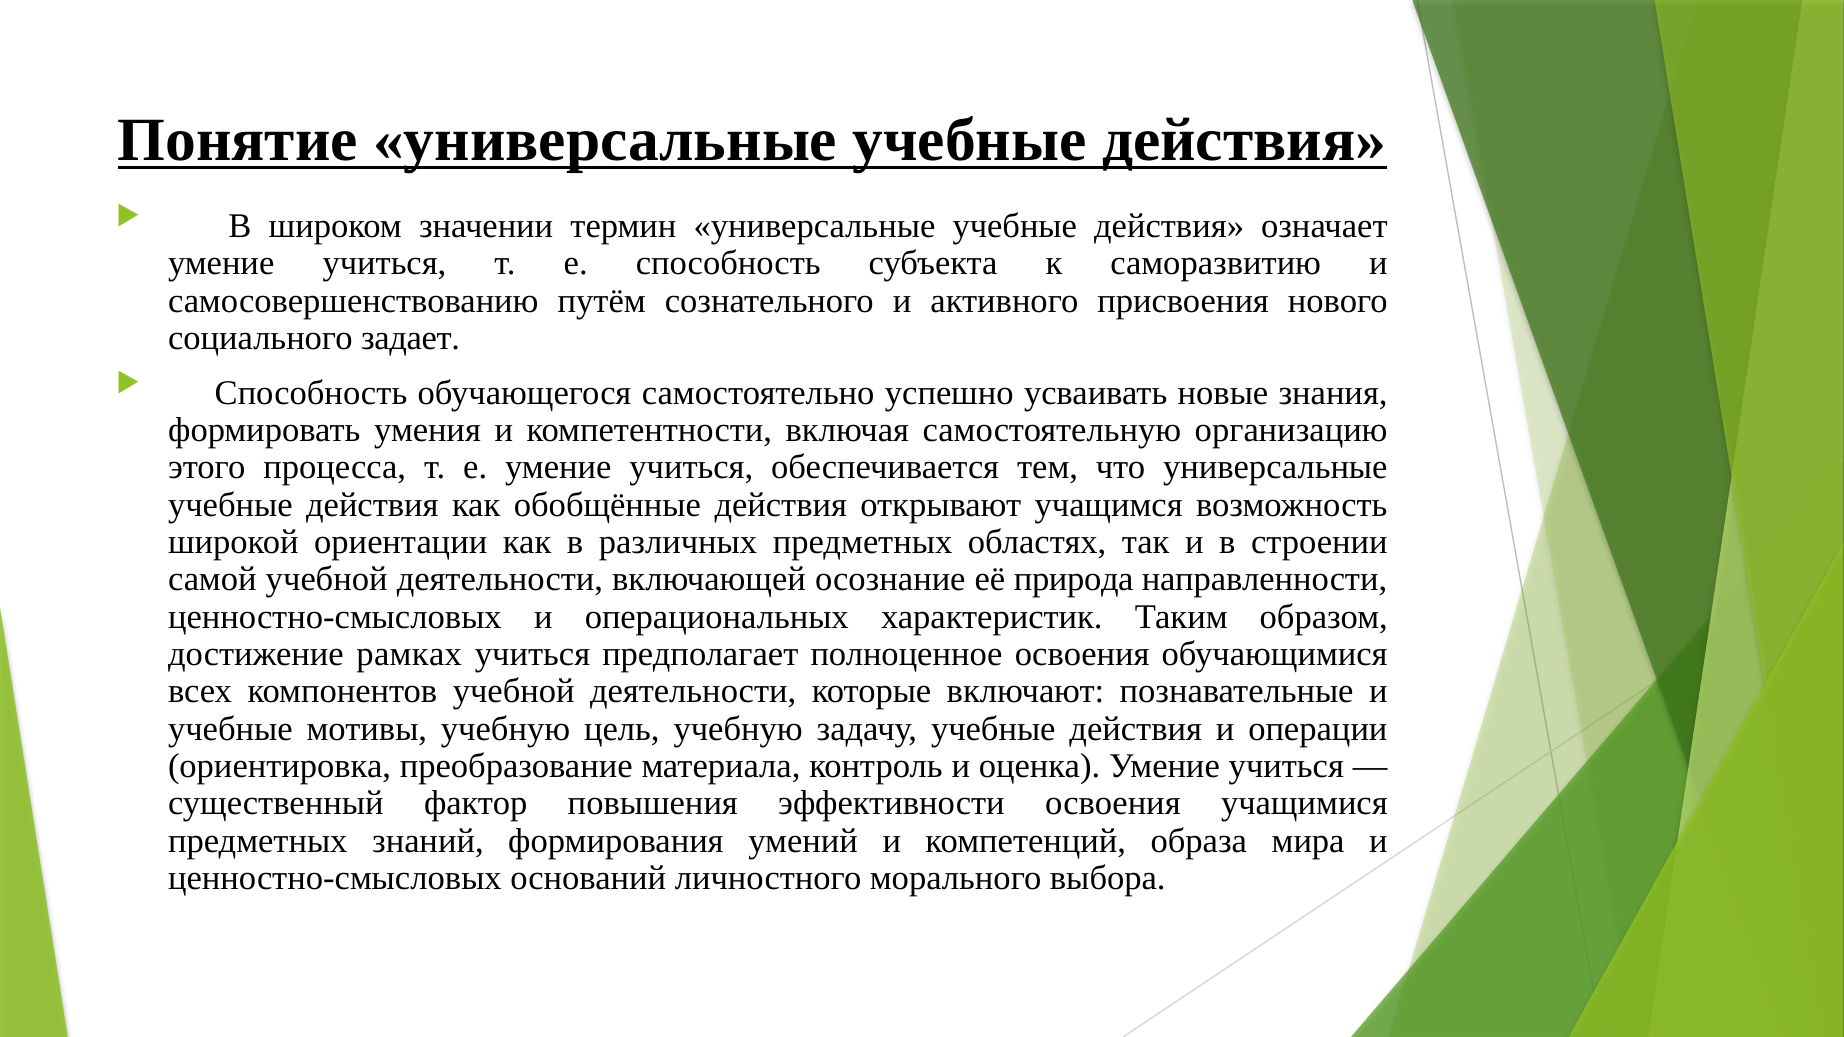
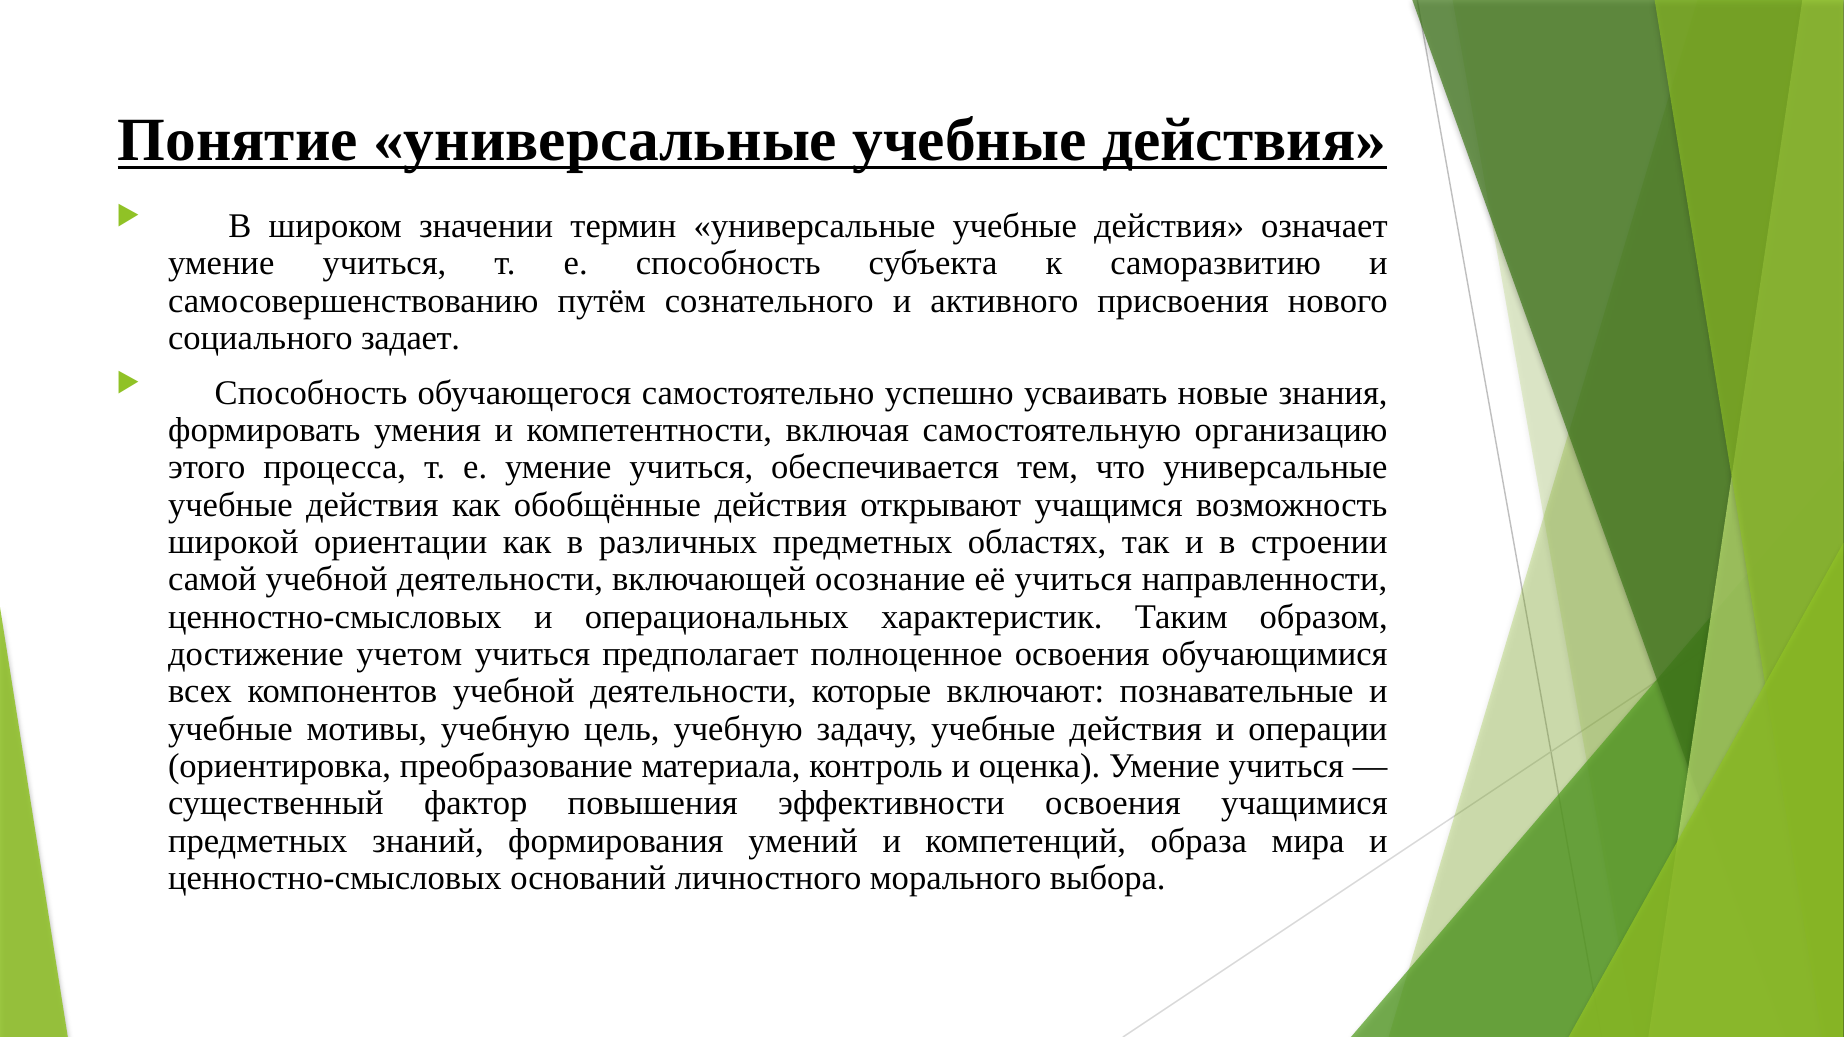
её природа: природа -> учиться (1073, 580)
рамках: рамках -> учетом (409, 654)
